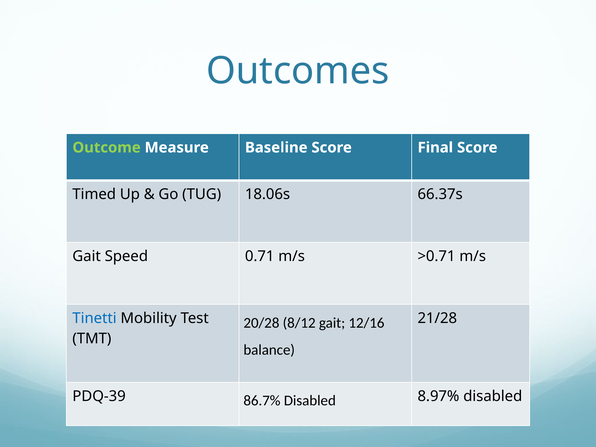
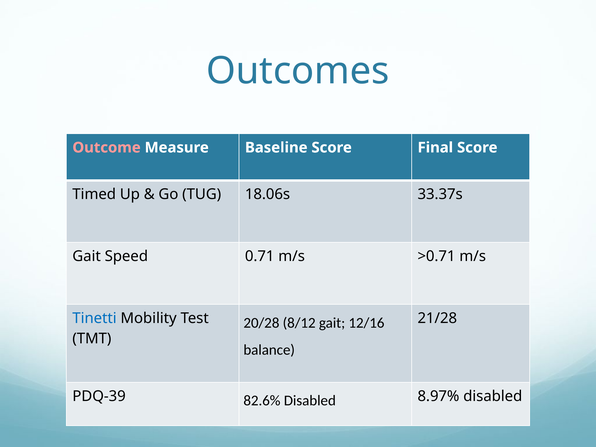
Outcome colour: light green -> pink (107, 148)
66.37s: 66.37s -> 33.37s (440, 194)
86.7%: 86.7% -> 82.6% (262, 401)
